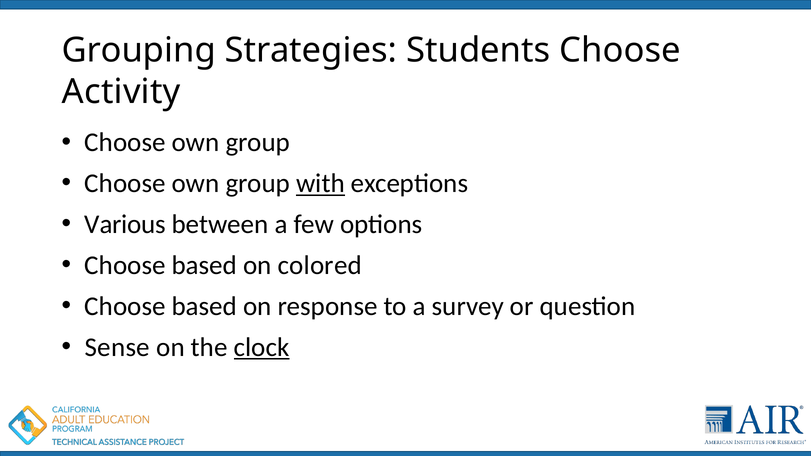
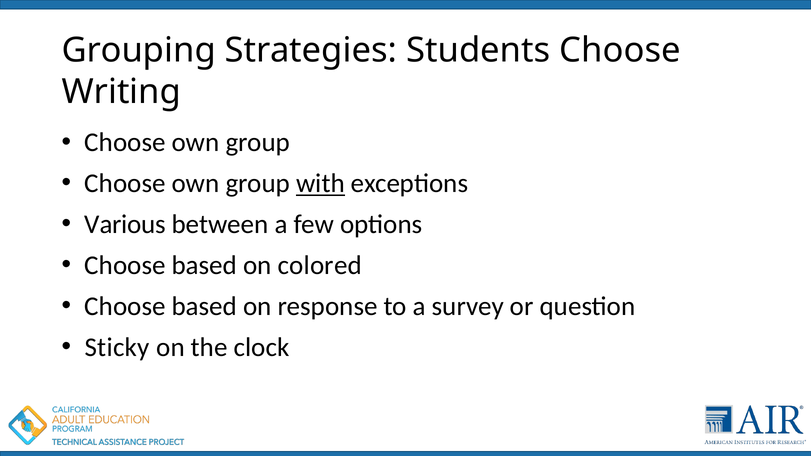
Activity: Activity -> Writing (121, 92)
Sense: Sense -> Sticky (117, 347)
clock underline: present -> none (262, 347)
